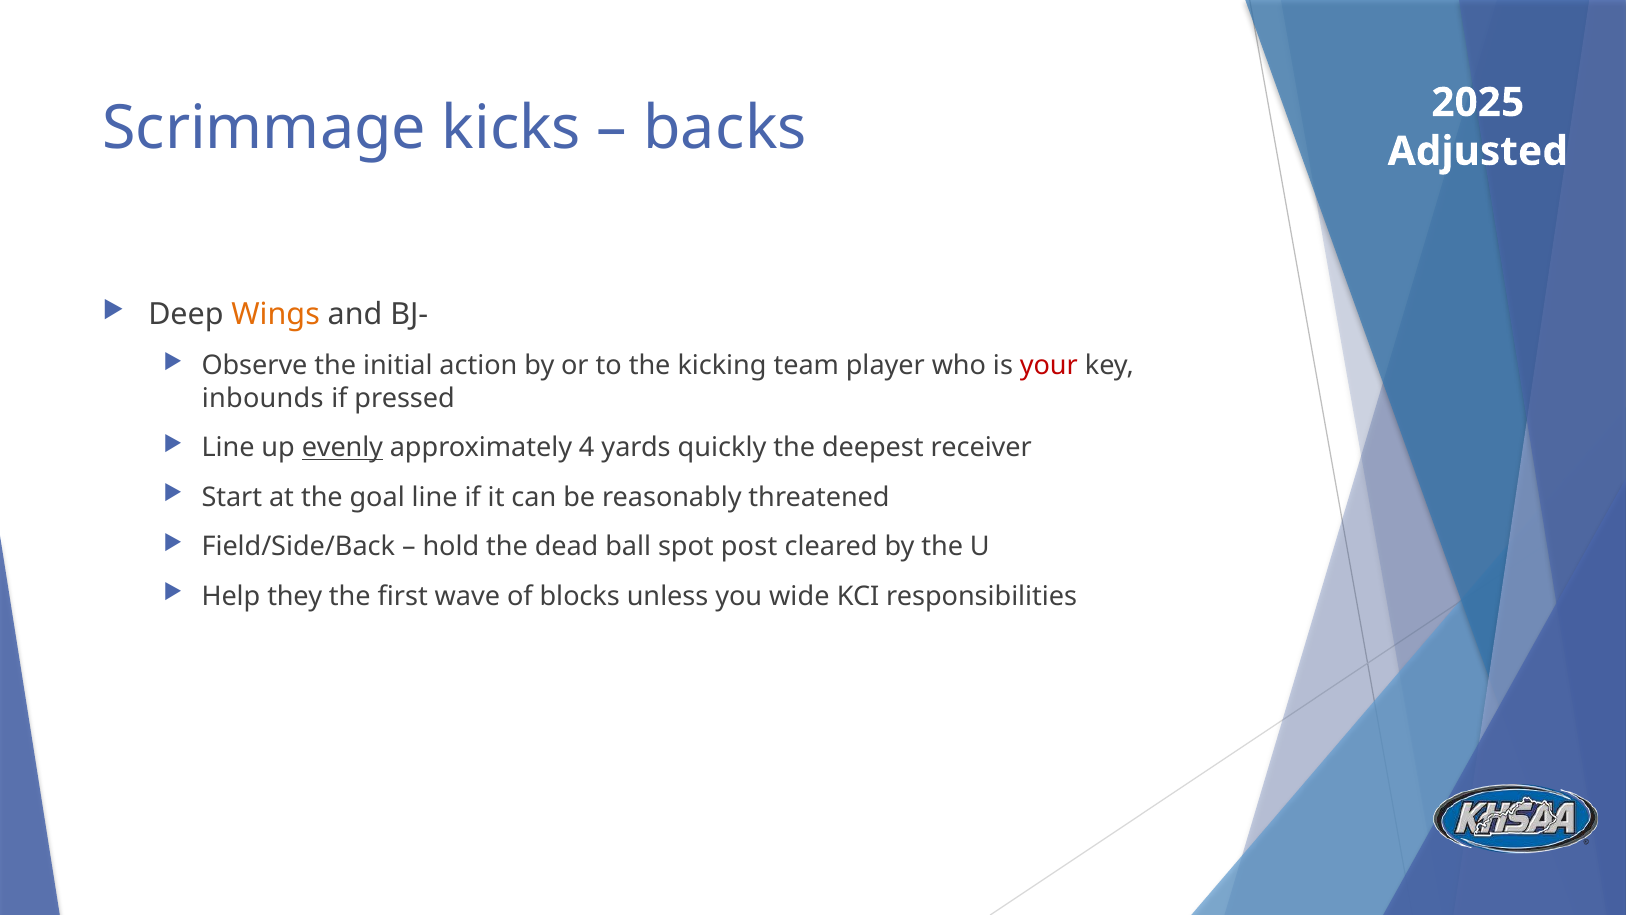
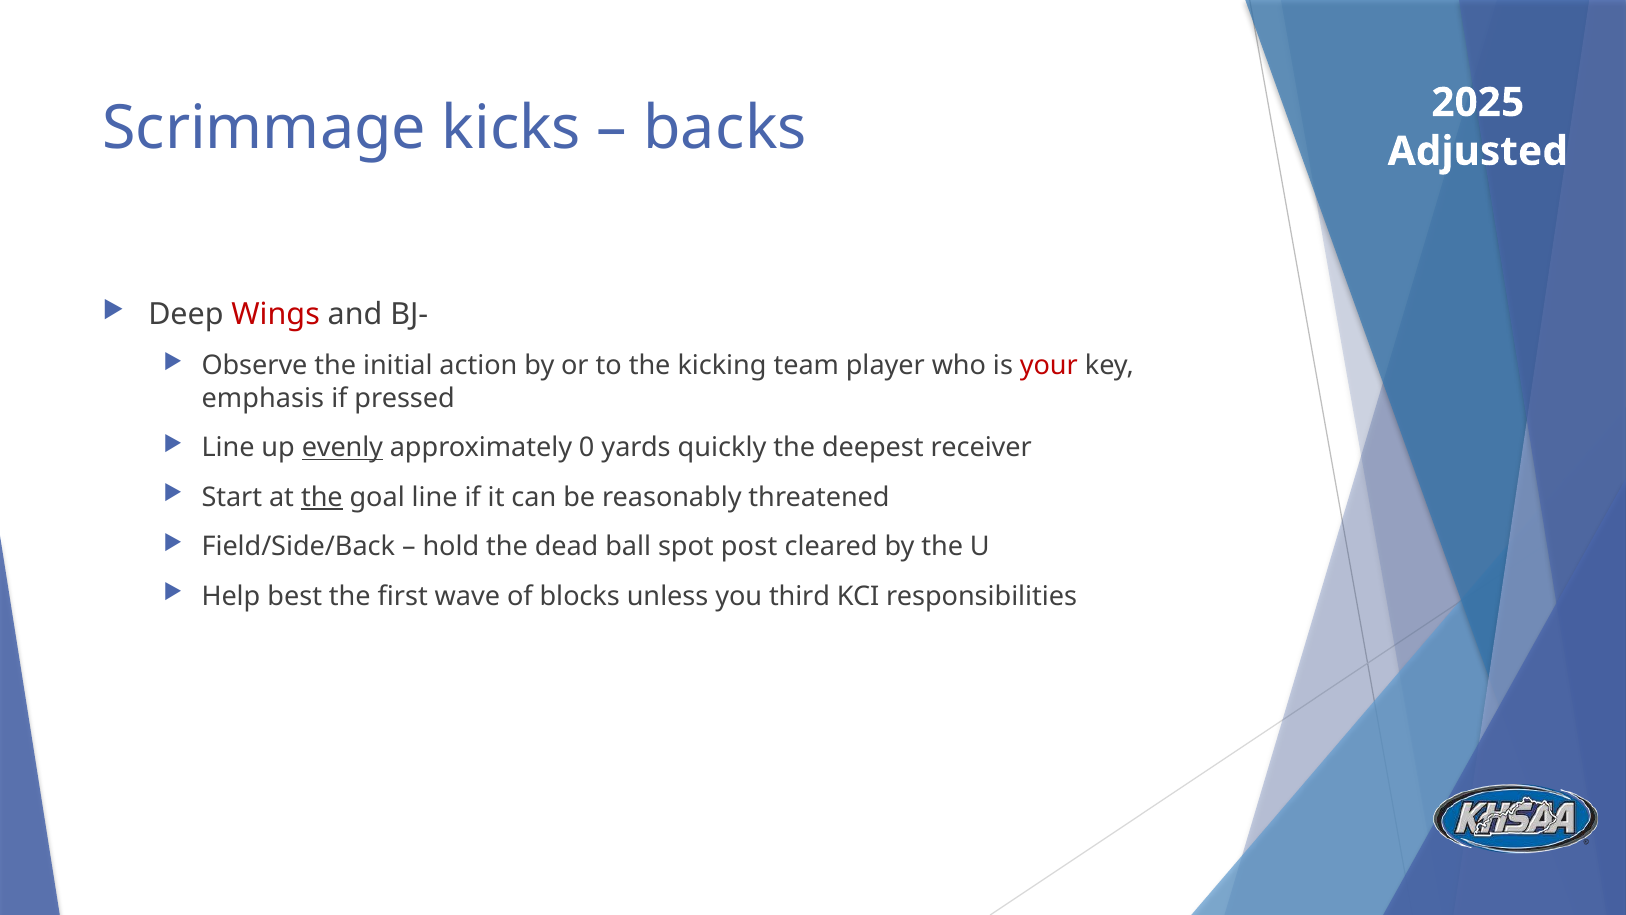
Wings colour: orange -> red (276, 315)
inbounds: inbounds -> emphasis (263, 398)
4: 4 -> 0 (587, 448)
the underline: none -> present (322, 497)
they: they -> best (295, 596)
wide: wide -> third (799, 596)
